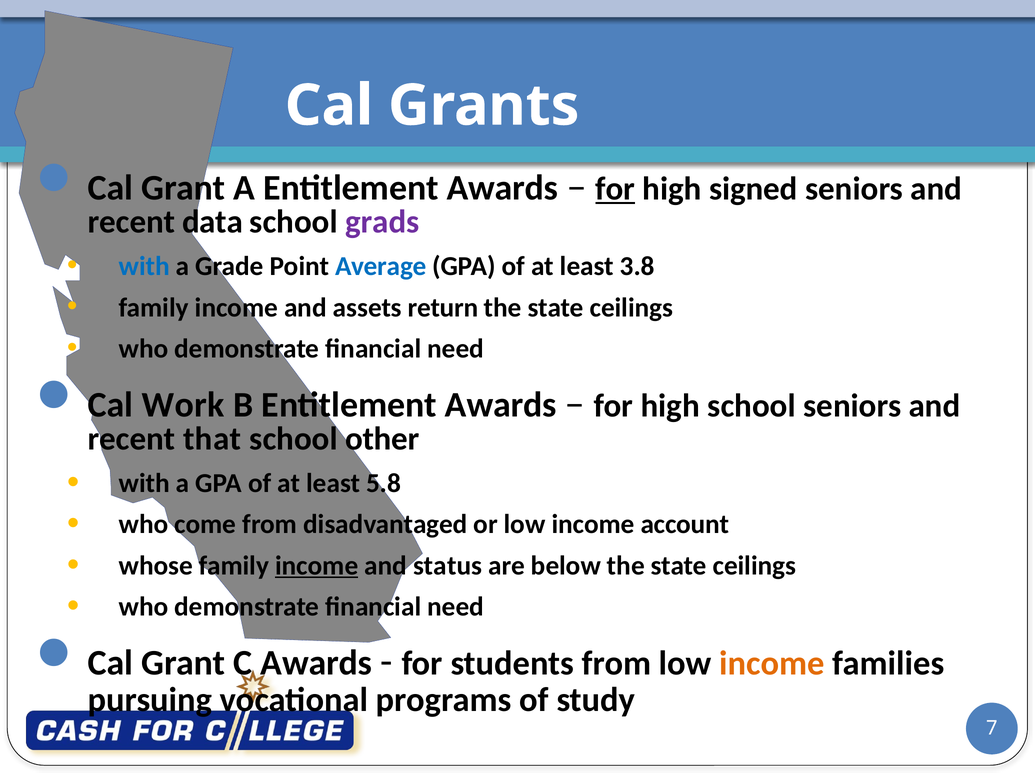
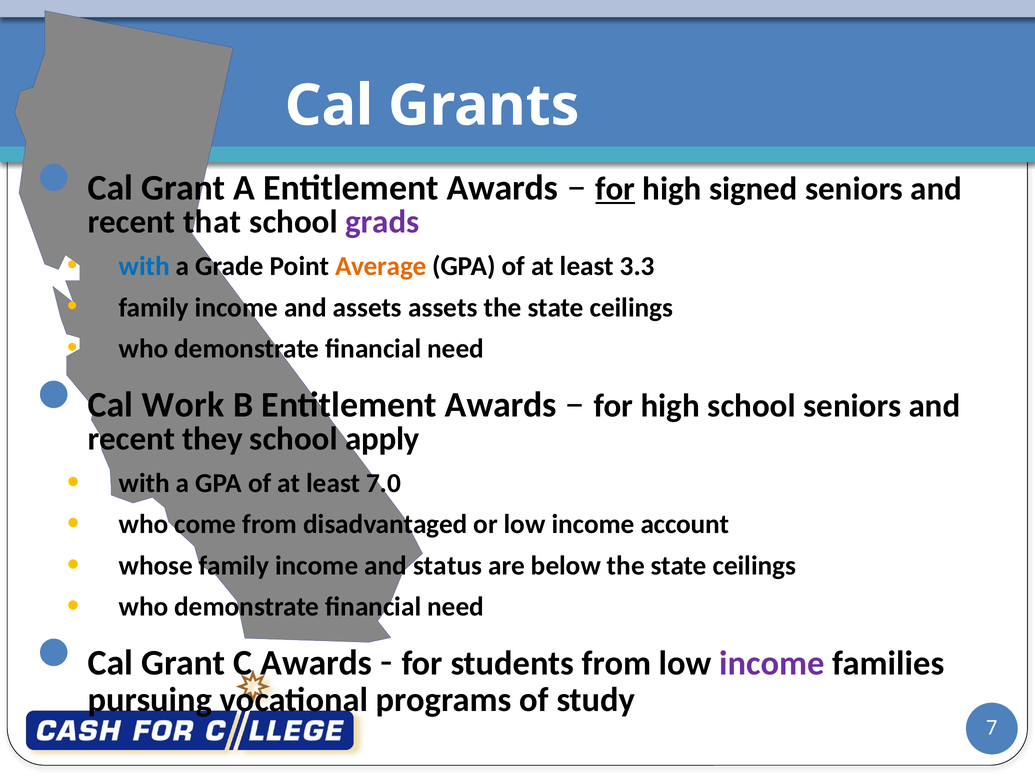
data: data -> that (212, 222)
Average colour: blue -> orange (381, 266)
3.8: 3.8 -> 3.3 (637, 266)
assets return: return -> assets (443, 308)
that: that -> they (212, 439)
other: other -> apply (382, 439)
5.8: 5.8 -> 7.0 (384, 483)
income underline: present -> none (317, 566)
income colour: orange -> purple (772, 664)
